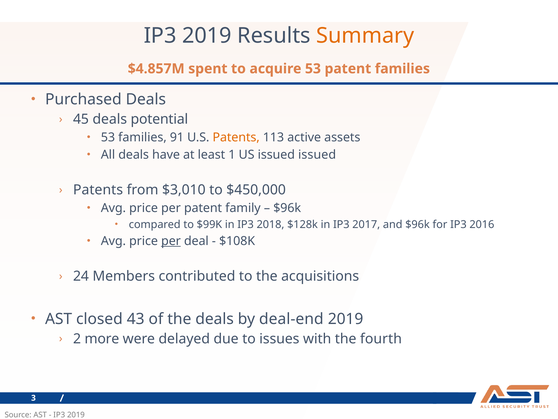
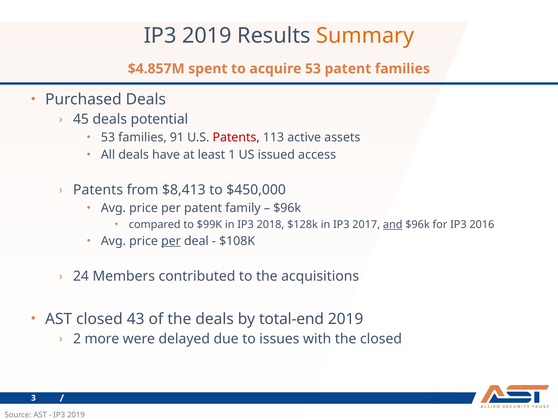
Patents colour: orange -> red (236, 137)
issued issued: issued -> access (317, 154)
$3,010: $3,010 -> $8,413 (184, 190)
and underline: none -> present (393, 224)
deal-end: deal-end -> total-end (291, 319)
the fourth: fourth -> closed (381, 338)
